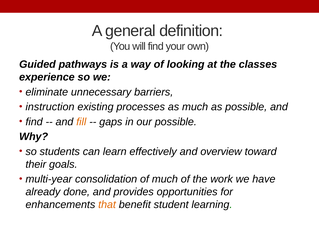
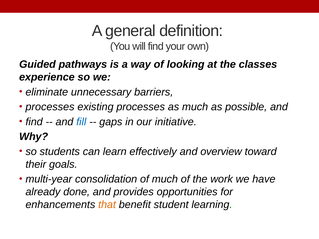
instruction: instruction -> processes (50, 107)
fill colour: orange -> blue (81, 122)
our possible: possible -> initiative (176, 122)
